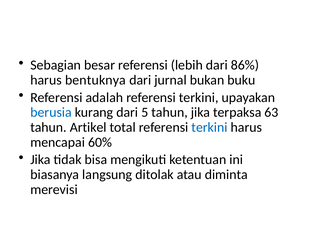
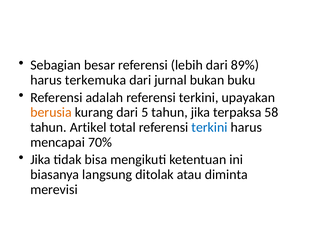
86%: 86% -> 89% (245, 65)
bentuknya: bentuknya -> terkemuka (95, 80)
berusia colour: blue -> orange (51, 113)
63: 63 -> 58 (271, 113)
60%: 60% -> 70% (100, 142)
